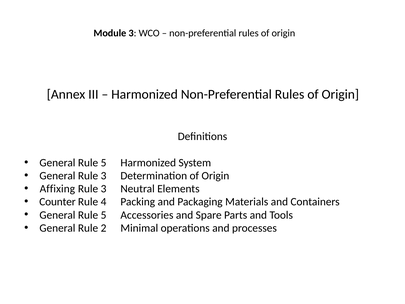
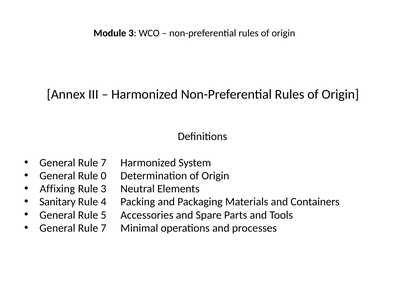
5: 5 -> 7 (104, 163)
General Rule 3: 3 -> 0 (104, 176)
Counter: Counter -> Sanitary (58, 202)
2: 2 -> 7 (104, 228)
